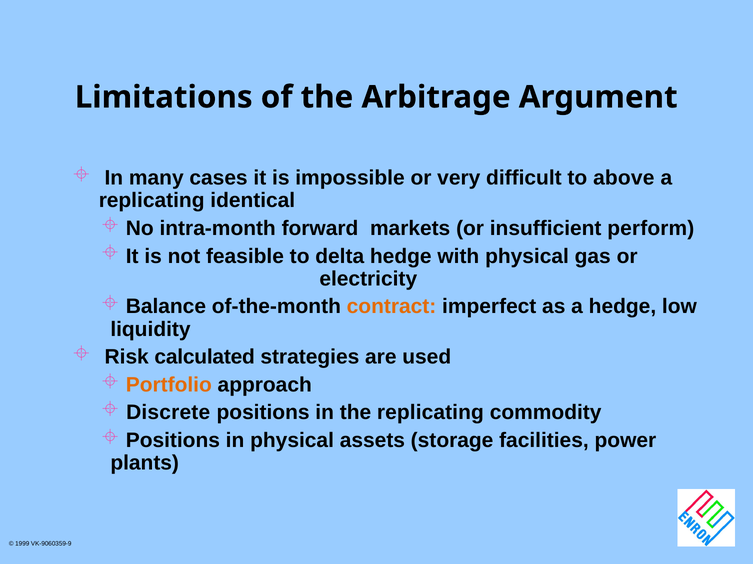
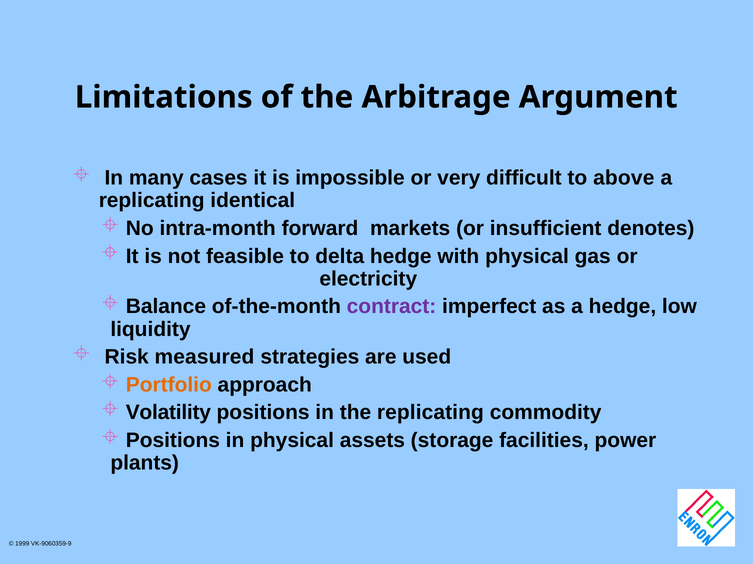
perform: perform -> denotes (651, 229)
contract colour: orange -> purple (391, 307)
calculated: calculated -> measured (204, 357)
Discrete: Discrete -> Volatility (168, 413)
